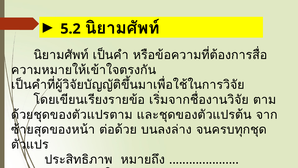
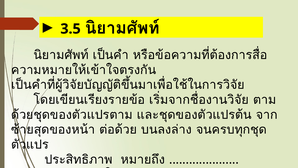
5.2: 5.2 -> 3.5 (71, 29)
